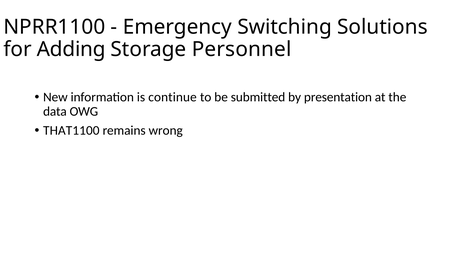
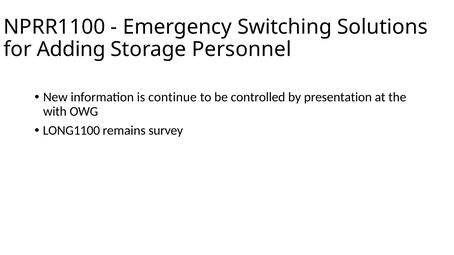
submitted: submitted -> controlled (258, 97)
data: data -> with (55, 112)
THAT1100: THAT1100 -> LONG1100 (71, 131)
wrong: wrong -> survey (166, 131)
